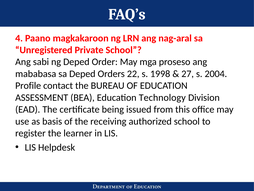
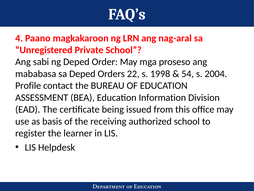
27: 27 -> 54 (188, 74)
Technology: Technology -> Information (162, 97)
